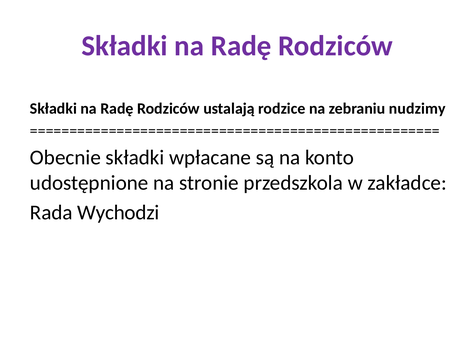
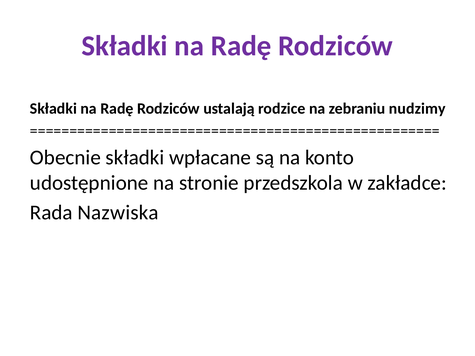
Wychodzi: Wychodzi -> Nazwiska (118, 213)
